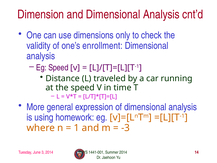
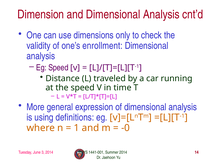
homework: homework -> definitions (75, 117)
-3: -3 -> -0 (125, 128)
